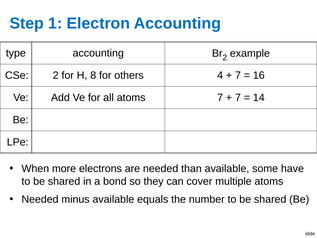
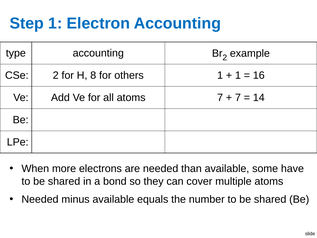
others 4: 4 -> 1 (220, 75)
7: 7 -> 1 (238, 75)
